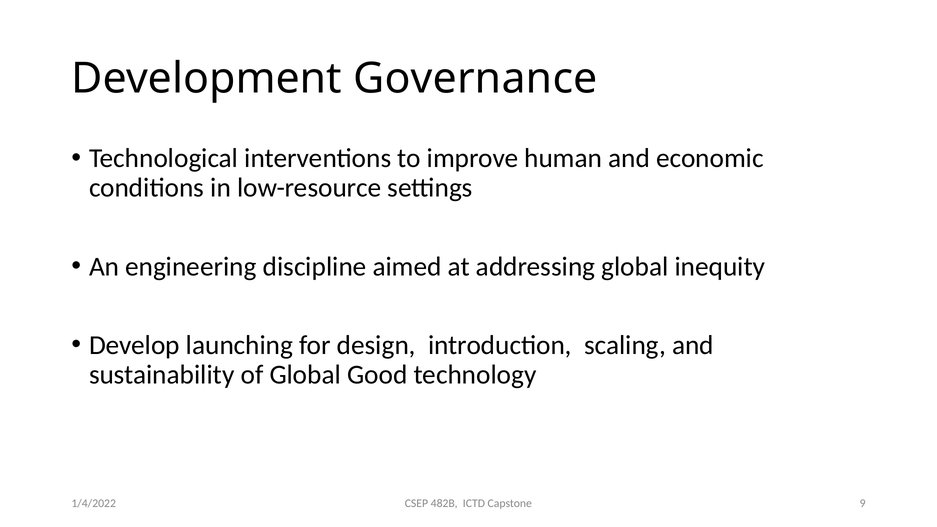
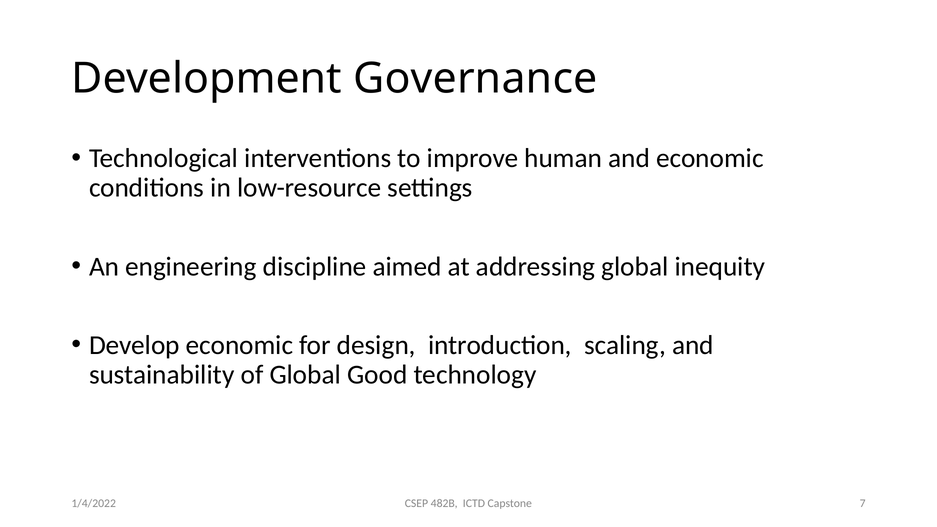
Develop launching: launching -> economic (239, 345)
9: 9 -> 7 (863, 503)
